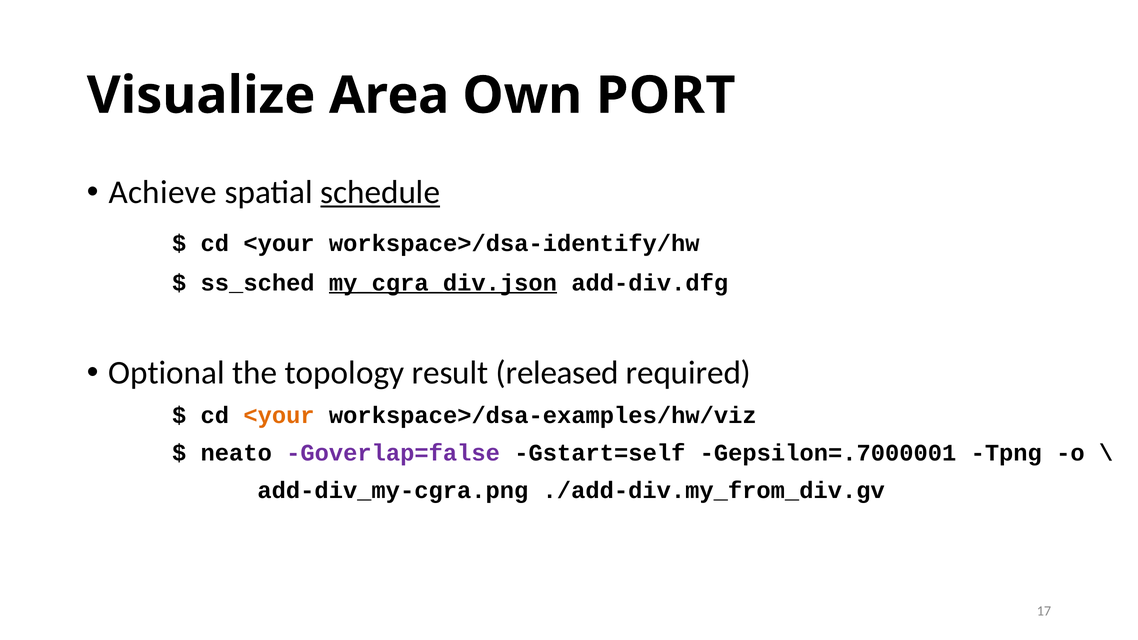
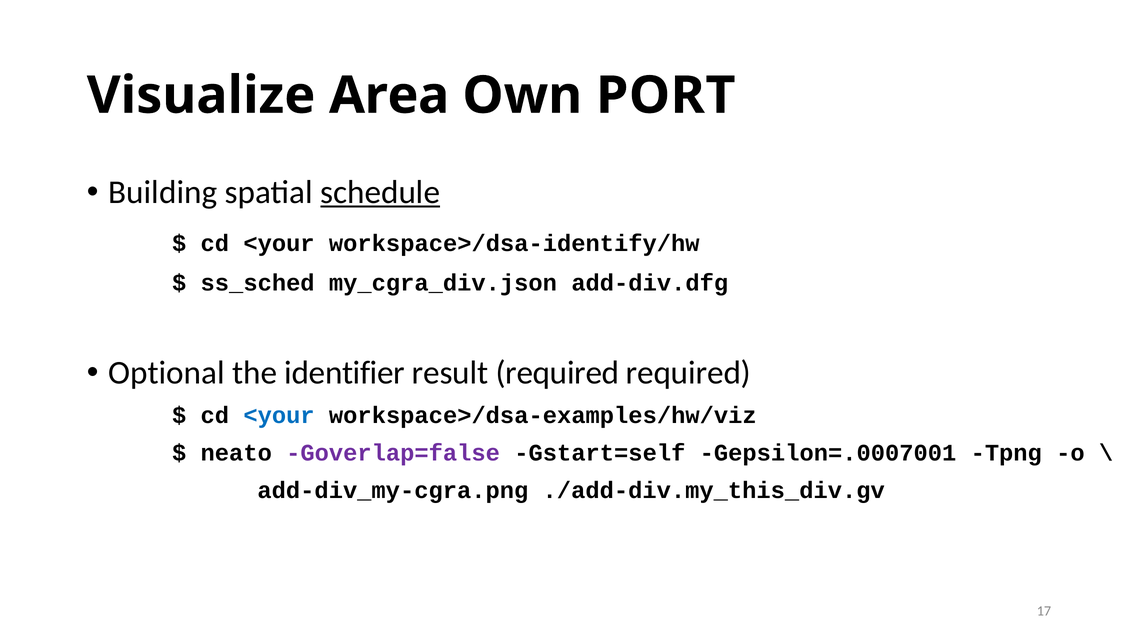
Achieve: Achieve -> Building (163, 192)
my_cgra_div.json underline: present -> none (443, 283)
topology: topology -> identifier (345, 373)
result released: released -> required (557, 373)
<your colour: orange -> blue (279, 416)
Gepsilon=.7000001: Gepsilon=.7000001 -> Gepsilon=.0007001 (828, 453)
./add-div.my_from_div.gv: ./add-div.my_from_div.gv -> ./add-div.my_this_div.gv (714, 491)
